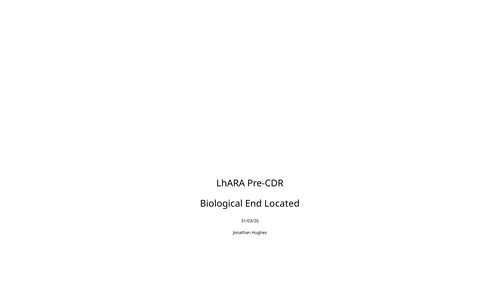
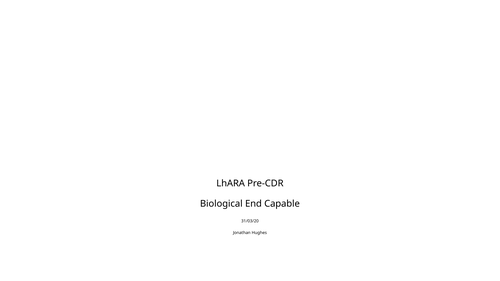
Located: Located -> Capable (282, 204)
